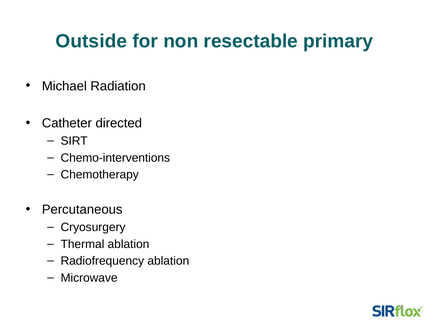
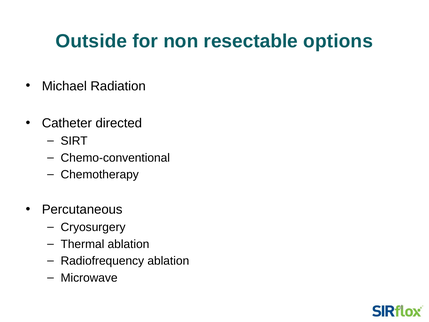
primary: primary -> options (338, 41)
Chemo-interventions: Chemo-interventions -> Chemo-conventional (115, 158)
